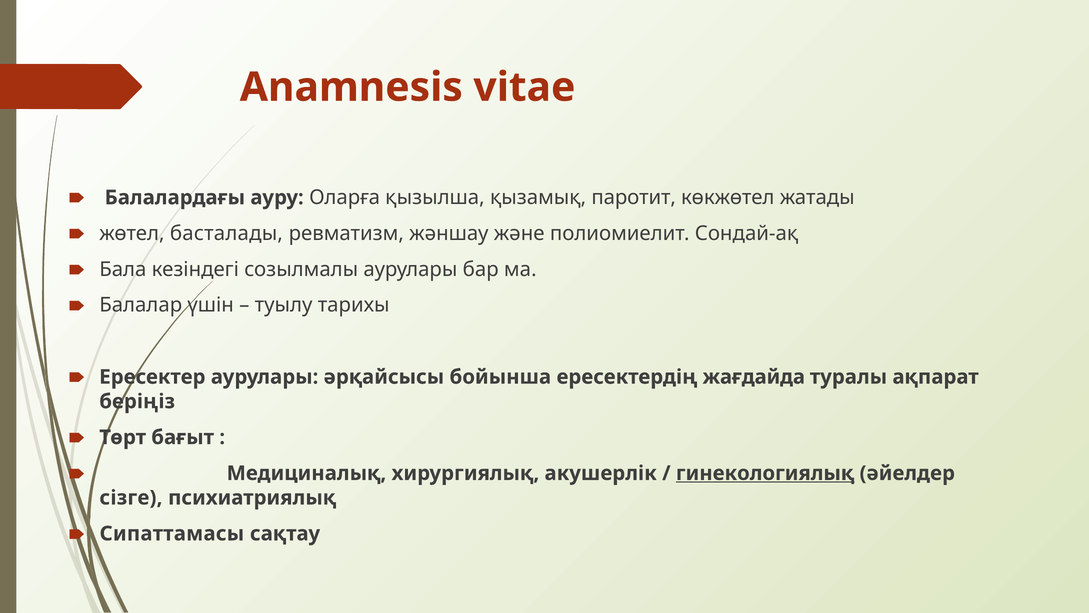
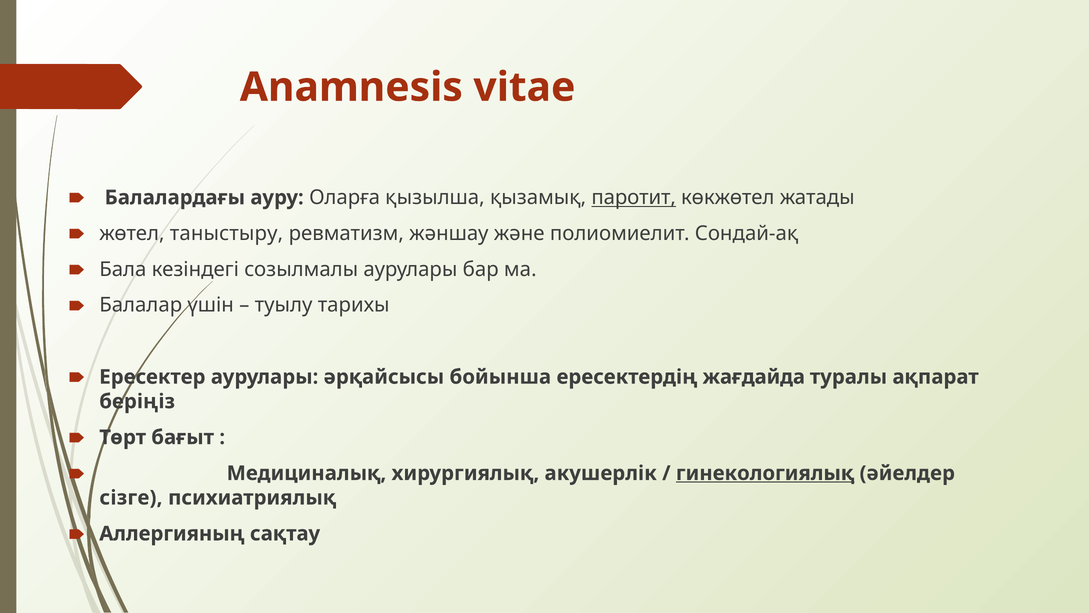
паротит underline: none -> present (634, 197)
басталады: басталады -> таныстыру (226, 233)
Сипаттамасы: Сипаттамасы -> Аллергияның (172, 533)
